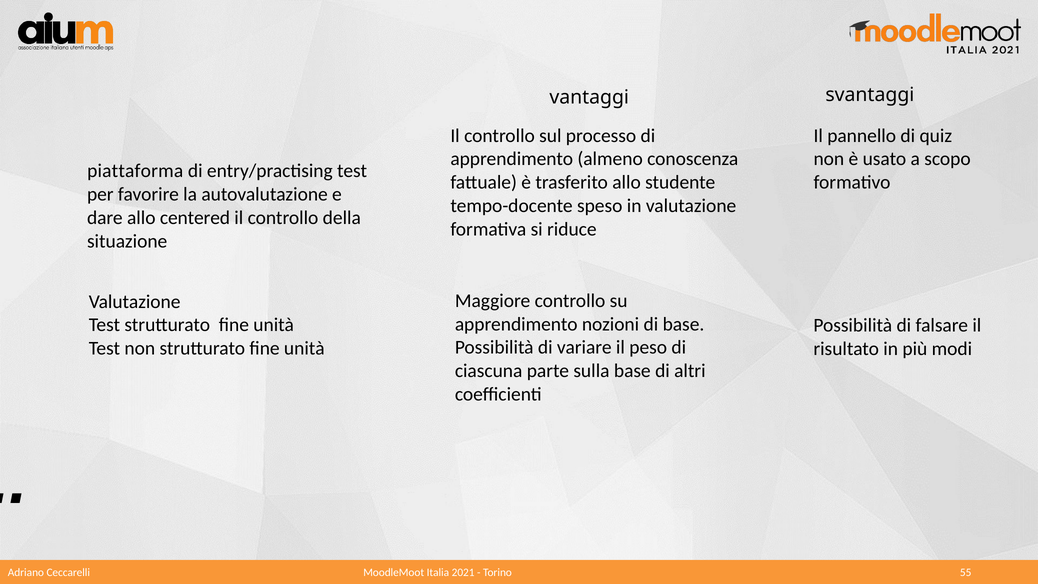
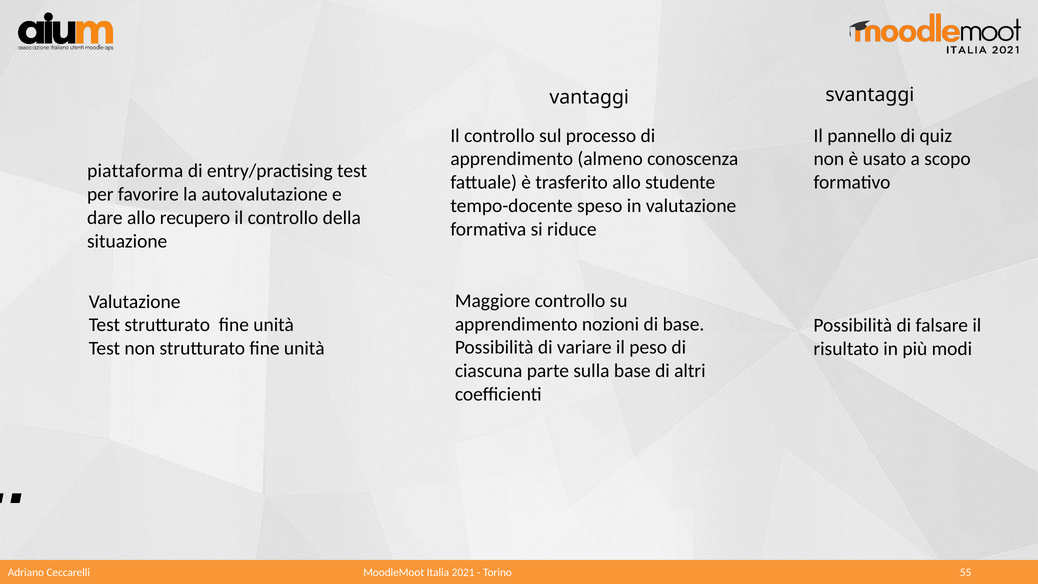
centered: centered -> recupero (195, 218)
